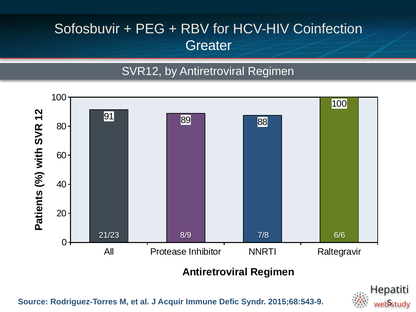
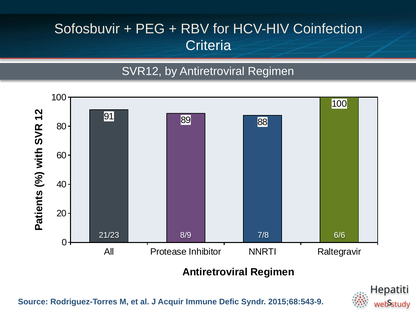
Greater: Greater -> Criteria (208, 46)
